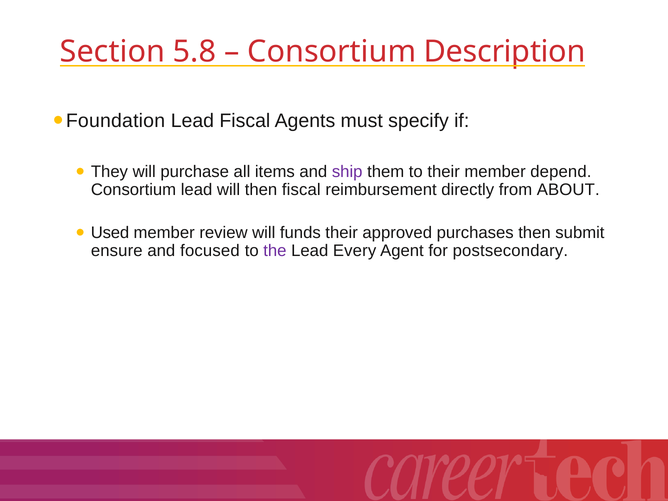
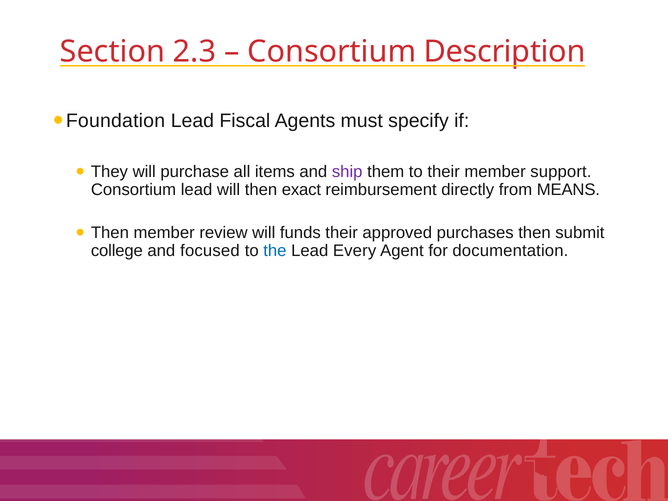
5.8: 5.8 -> 2.3 (195, 52)
depend: depend -> support (561, 172)
then fiscal: fiscal -> exact (301, 190)
ABOUT: ABOUT -> MEANS (568, 190)
Used: Used -> Then (110, 233)
ensure: ensure -> college (117, 251)
the colour: purple -> blue (275, 251)
postsecondary: postsecondary -> documentation (510, 251)
